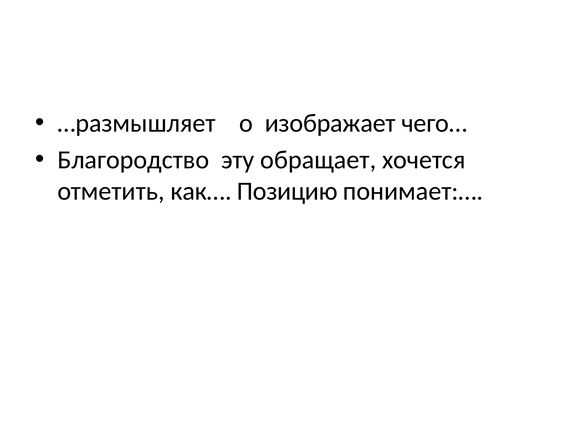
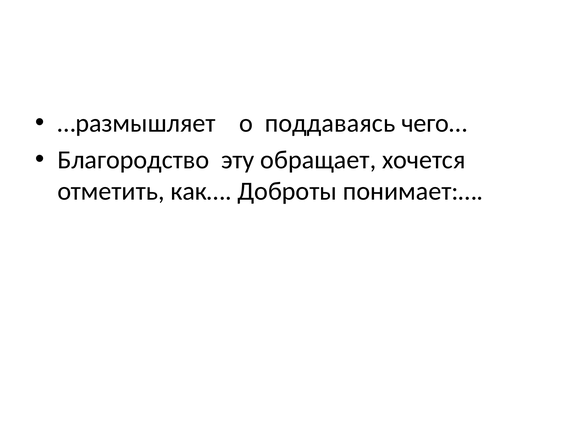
изображает: изображает -> поддаваясь (330, 123)
Позицию: Позицию -> Доброты (287, 191)
